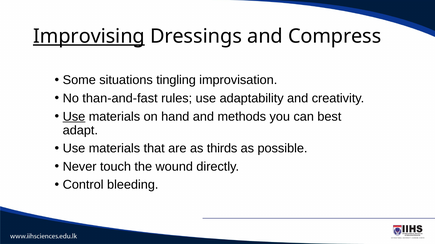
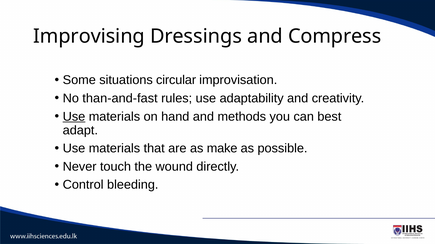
Improvising underline: present -> none (89, 37)
tingling: tingling -> circular (176, 80)
thirds: thirds -> make (222, 149)
